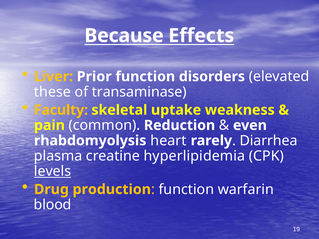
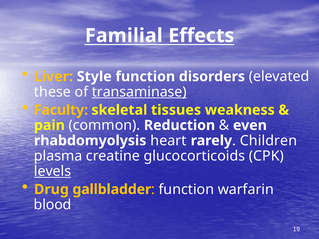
Because: Because -> Familial (124, 36)
Prior: Prior -> Style (94, 77)
transaminase underline: none -> present (139, 92)
uptake: uptake -> tissues (176, 110)
Diarrhea: Diarrhea -> Children (268, 141)
hyperlipidemia: hyperlipidemia -> glucocorticoids (194, 156)
production: production -> gallbladder (112, 190)
